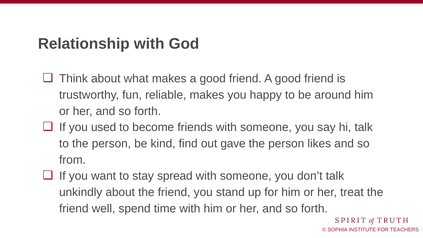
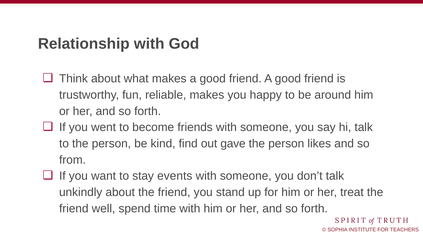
used: used -> went (104, 127)
spread: spread -> events (175, 176)
